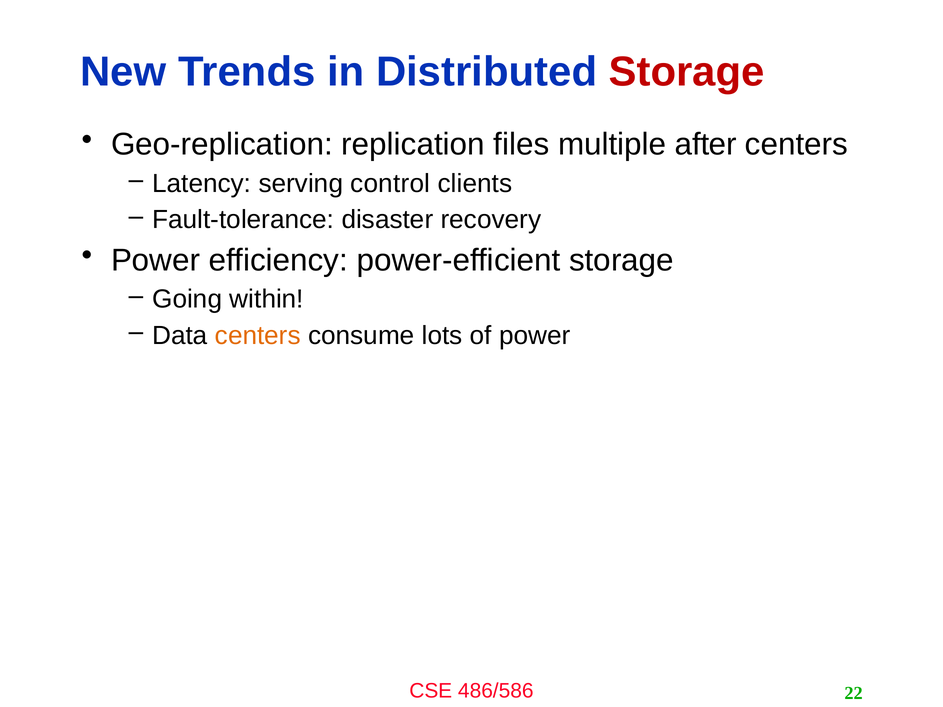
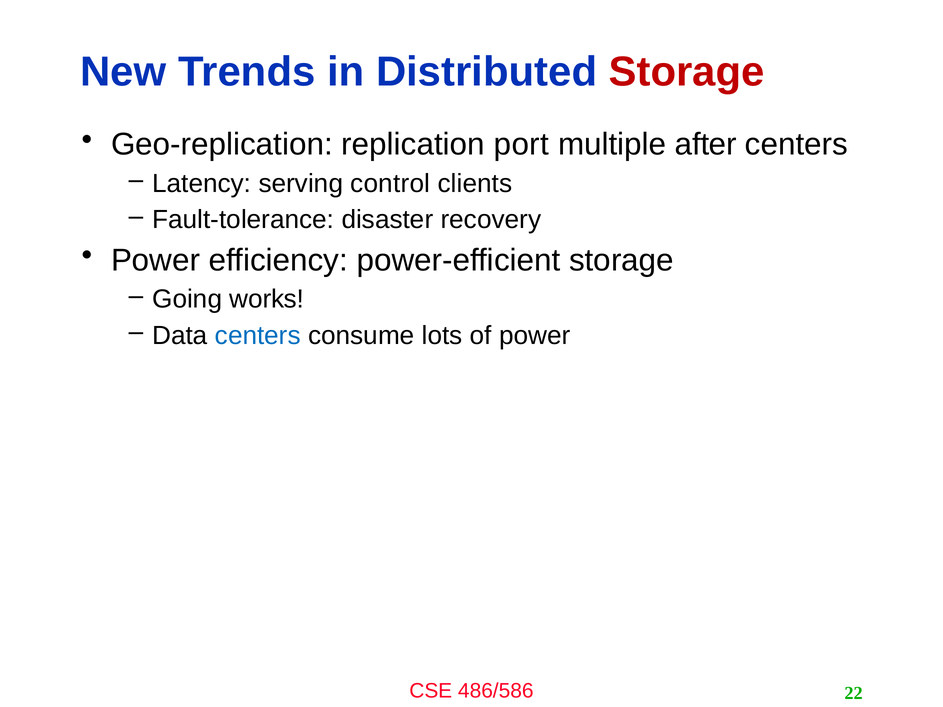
files: files -> port (521, 145)
within: within -> works (267, 299)
centers colour: orange -> blue (258, 336)
